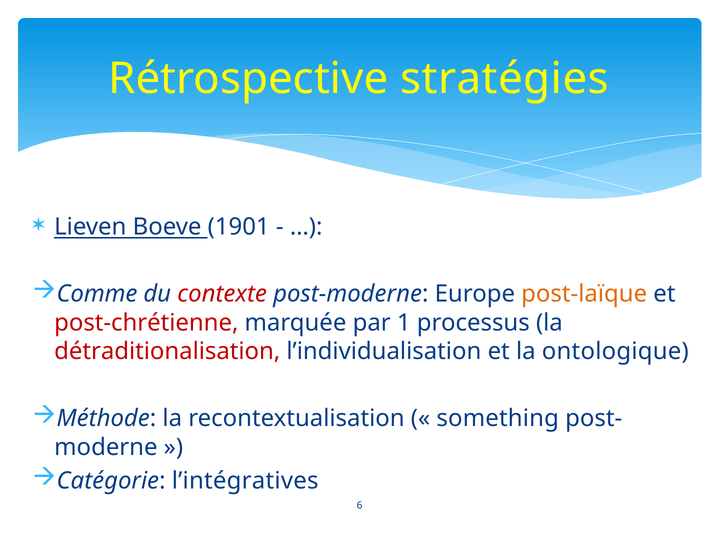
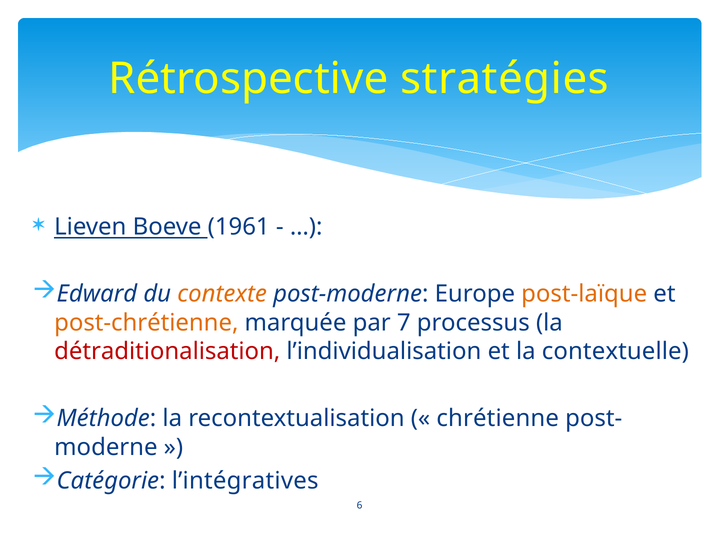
1901: 1901 -> 1961 (239, 227)
Comme: Comme -> Edward (97, 294)
contexte colour: red -> orange (222, 294)
post-chrétienne colour: red -> orange (146, 323)
1: 1 -> 7 (404, 323)
ontologique: ontologique -> contextuelle (615, 352)
something: something -> chrétienne (498, 419)
